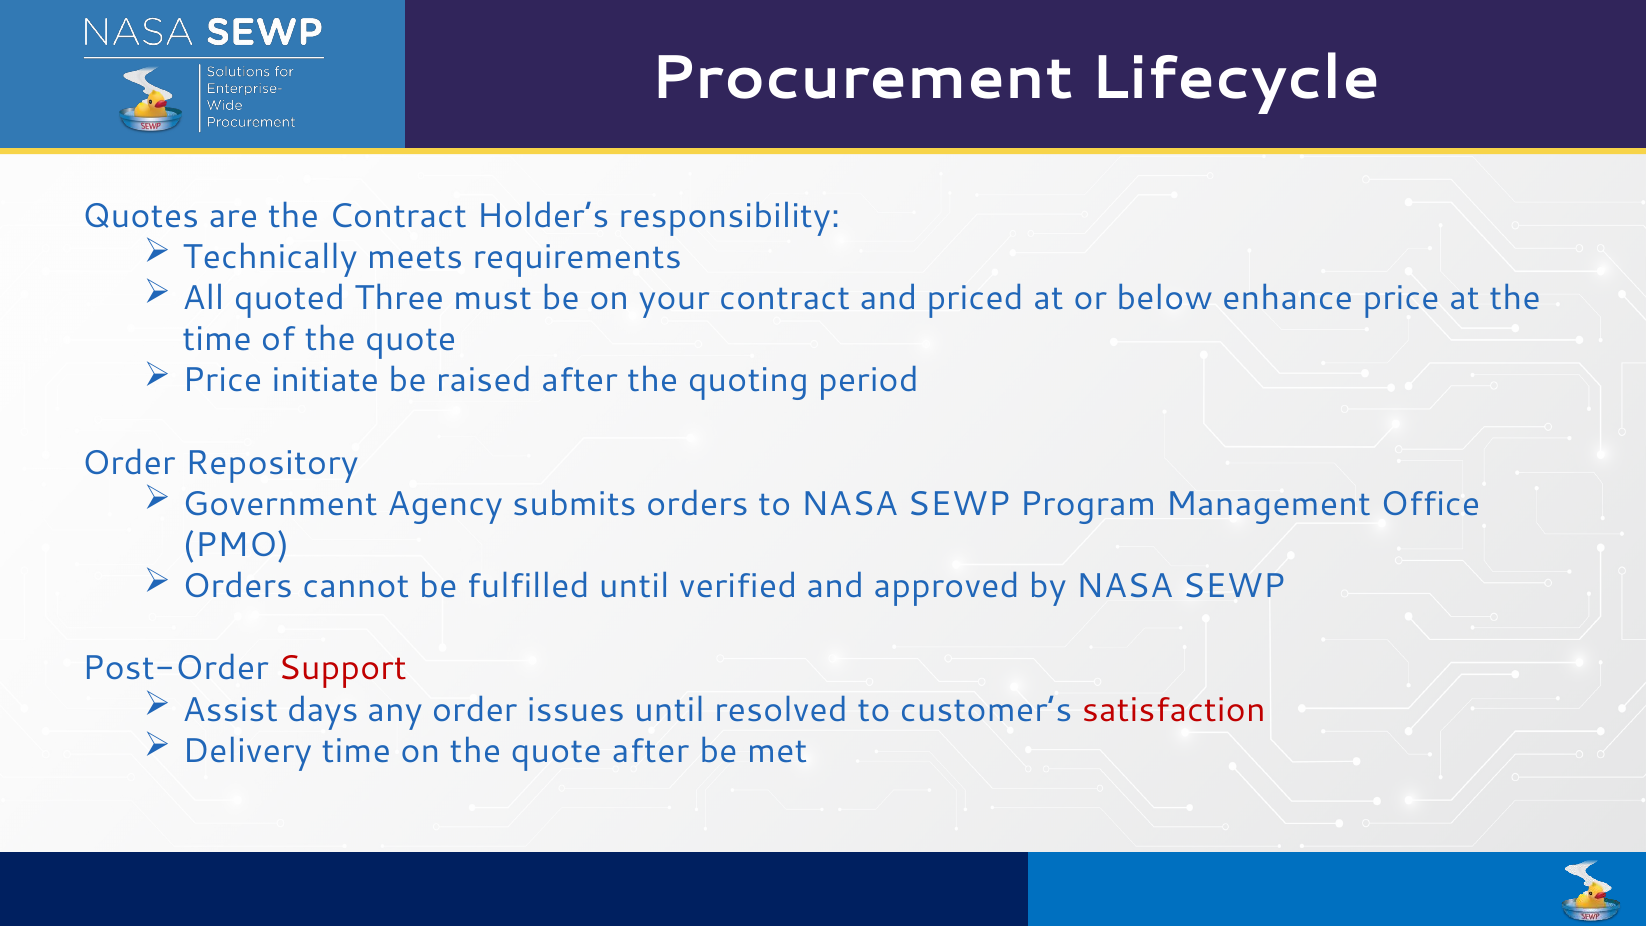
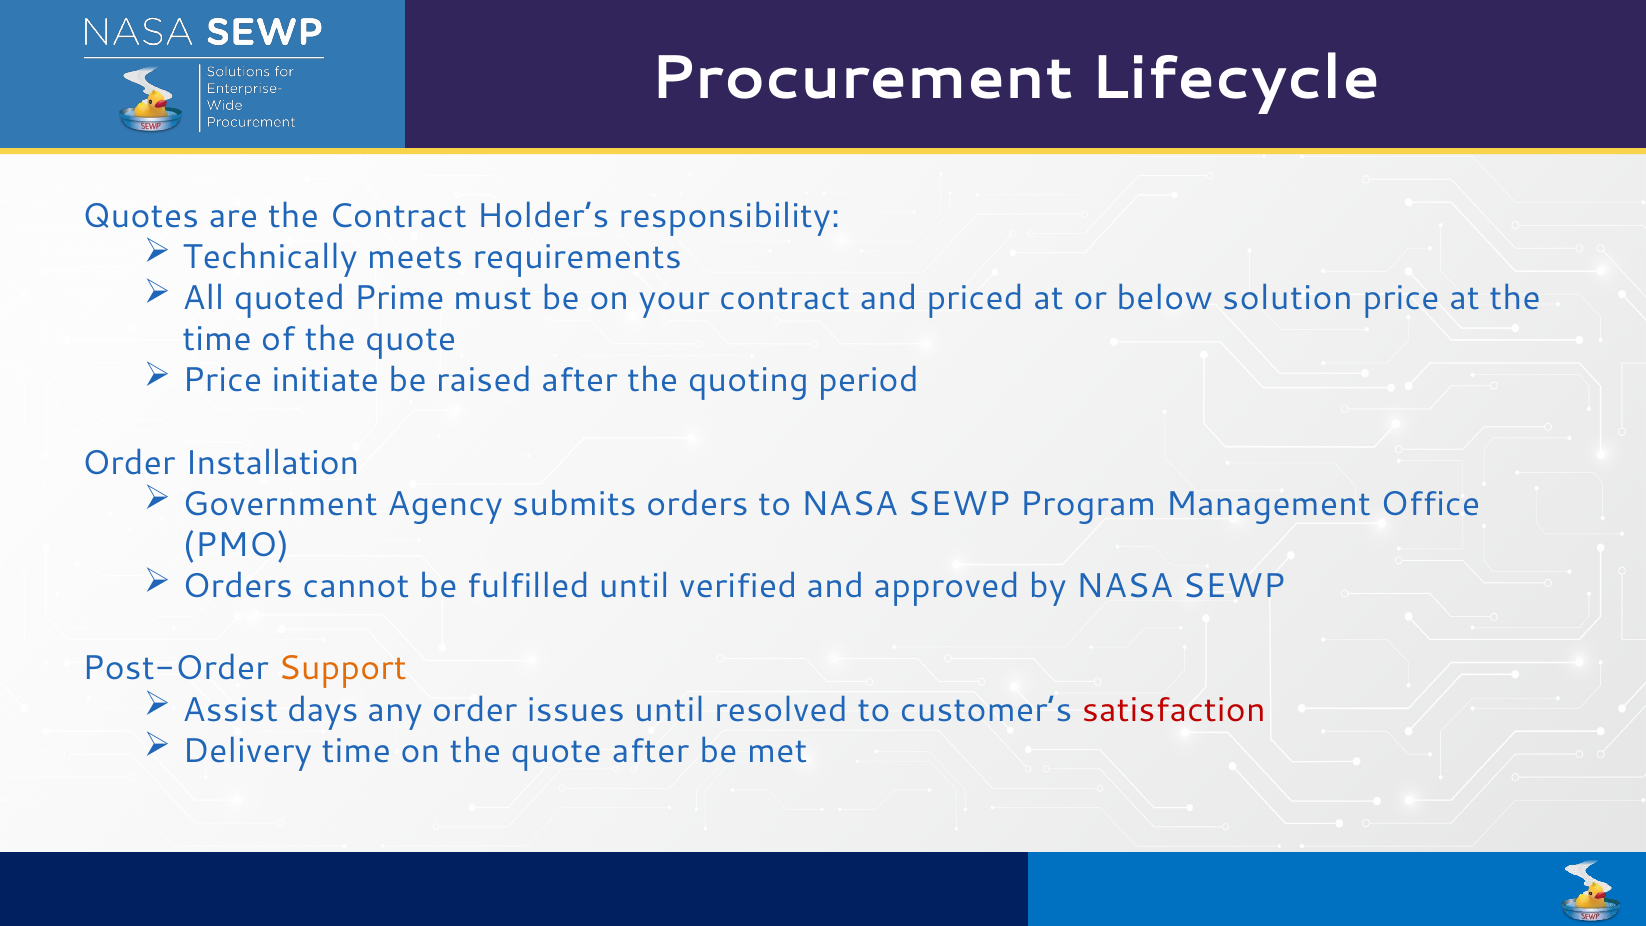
Three: Three -> Prime (399, 298)
enhance: enhance -> solution (1287, 298)
Repository: Repository -> Installation (272, 463)
Support colour: red -> orange (342, 668)
